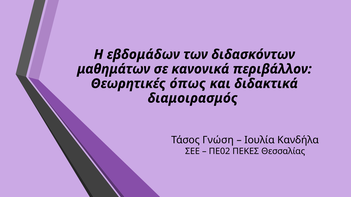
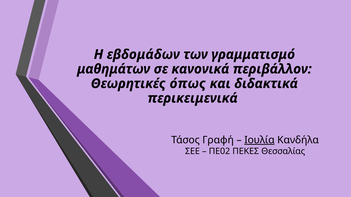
διδασκόντων: διδασκόντων -> γραμματισμό (253, 55)
διαμοιρασμός: διαμοιρασμός -> περικειμενικά (193, 98)
Γνώση: Γνώση -> Γραφή (218, 140)
Ιουλία underline: none -> present (259, 140)
